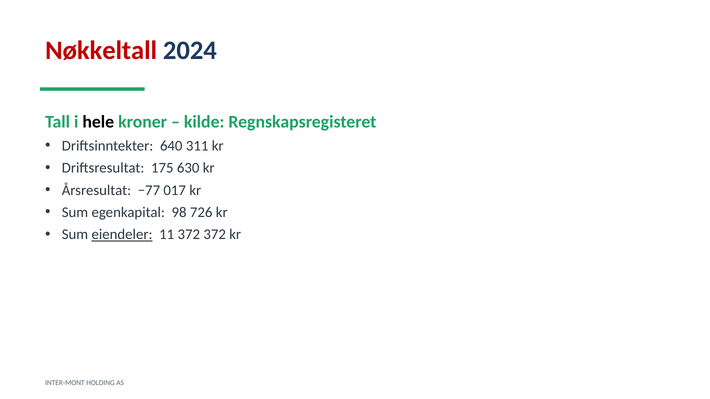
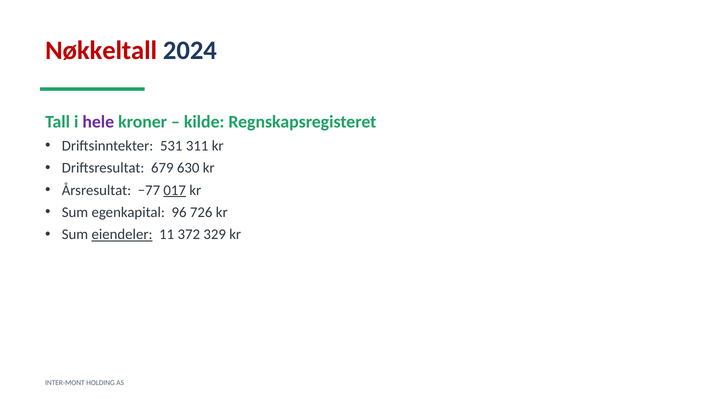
hele colour: black -> purple (98, 122)
640: 640 -> 531 (171, 146)
175: 175 -> 679 (162, 168)
017 underline: none -> present (175, 190)
98: 98 -> 96 (179, 213)
372 372: 372 -> 329 (215, 235)
